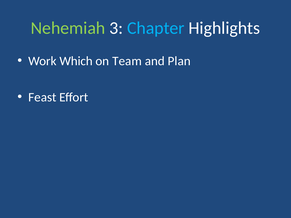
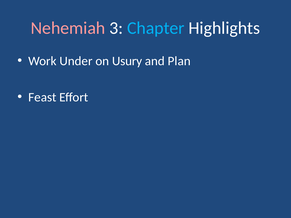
Nehemiah colour: light green -> pink (68, 28)
Which: Which -> Under (76, 61)
Team: Team -> Usury (127, 61)
